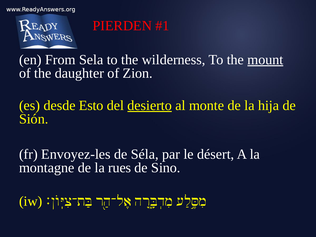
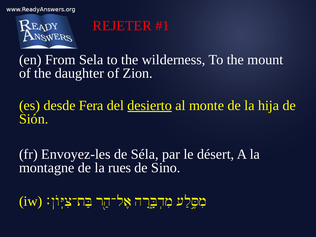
PIERDEN: PIERDEN -> REJETER (122, 26)
mount underline: present -> none (265, 60)
Esto: Esto -> Fera (91, 105)
